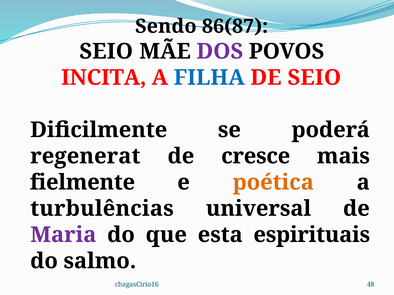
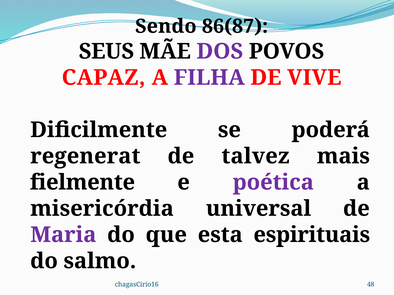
SEIO: SEIO -> SEUS (106, 51)
INCITA: INCITA -> CAPAZ (104, 78)
FILHA colour: blue -> purple (209, 78)
DE SEIO: SEIO -> VIVE (314, 78)
cresce: cresce -> talvez (256, 156)
poética colour: orange -> purple (273, 183)
turbulências: turbulências -> misericórdia (102, 209)
